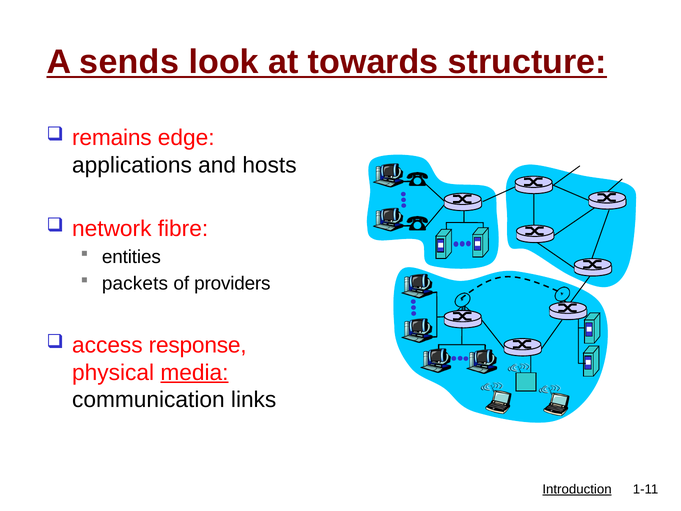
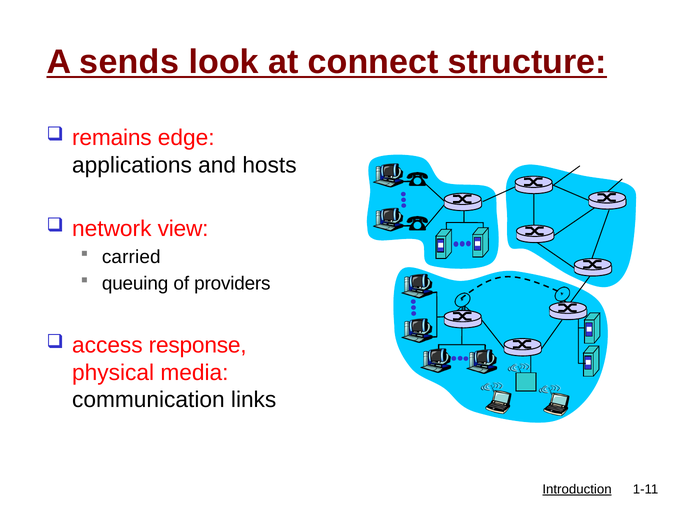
towards: towards -> connect (373, 62)
fibre: fibre -> view (183, 229)
entities: entities -> carried (131, 257)
packets: packets -> queuing (135, 284)
media underline: present -> none (194, 372)
